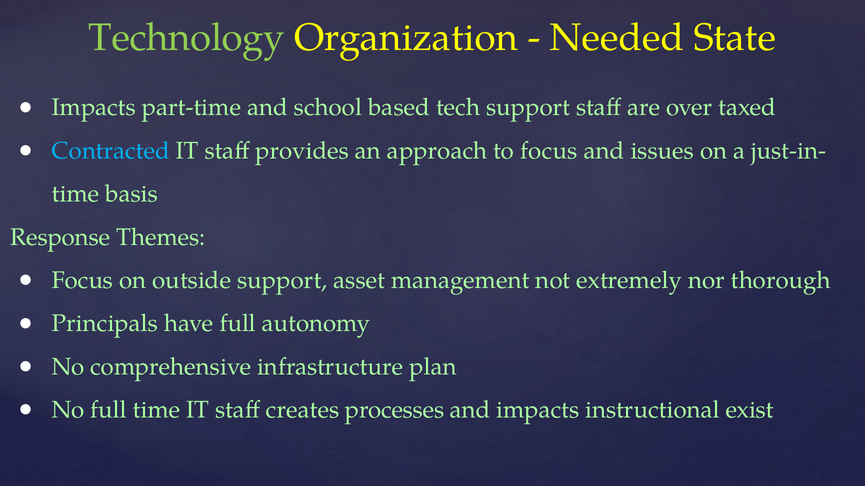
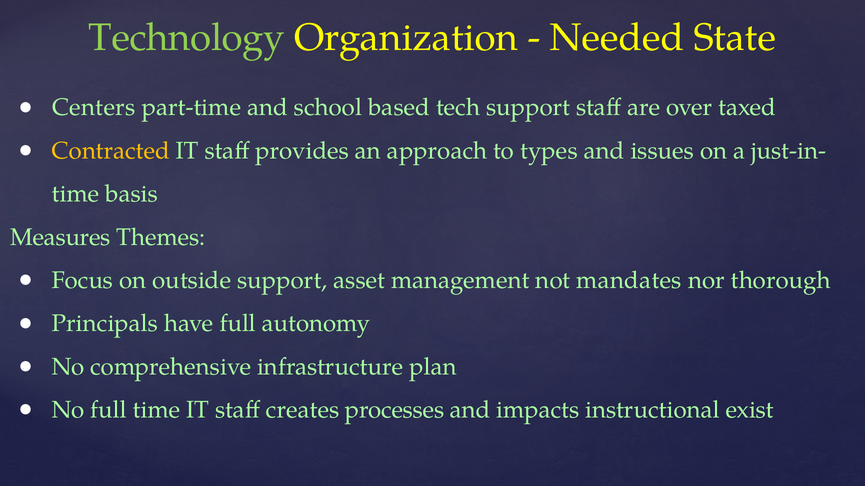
Impacts: Impacts -> Centers (94, 108)
Contracted colour: light blue -> yellow (111, 151)
to focus: focus -> types (549, 151)
Response: Response -> Measures (60, 237)
extremely: extremely -> mandates (629, 281)
